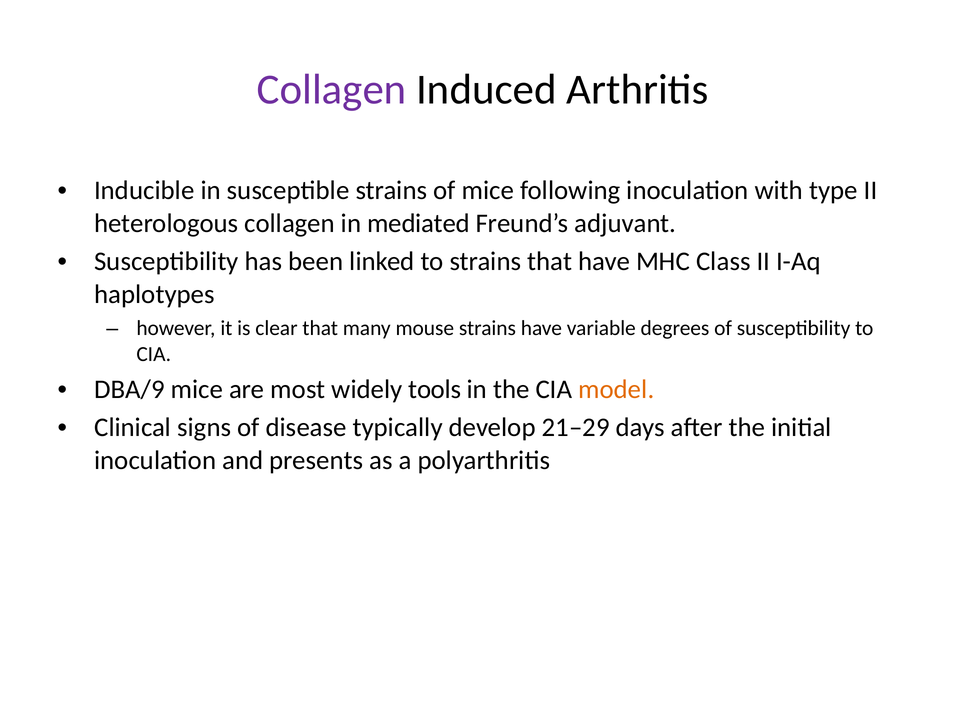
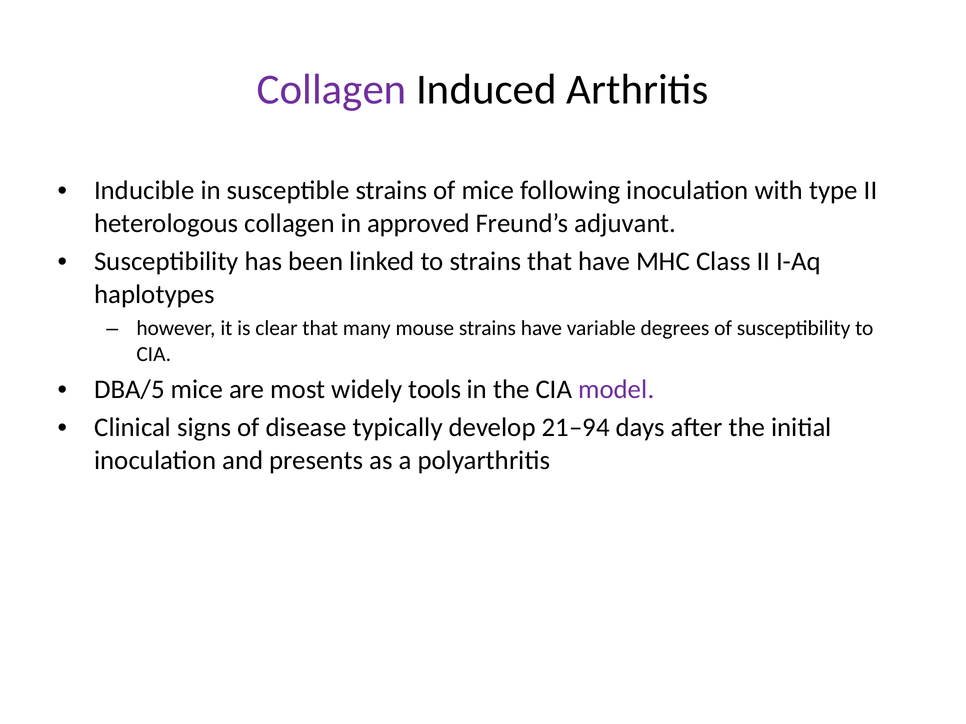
mediated: mediated -> approved (419, 223)
DBA/9: DBA/9 -> DBA/5 (129, 390)
model colour: orange -> purple (616, 390)
21–29: 21–29 -> 21–94 (576, 428)
